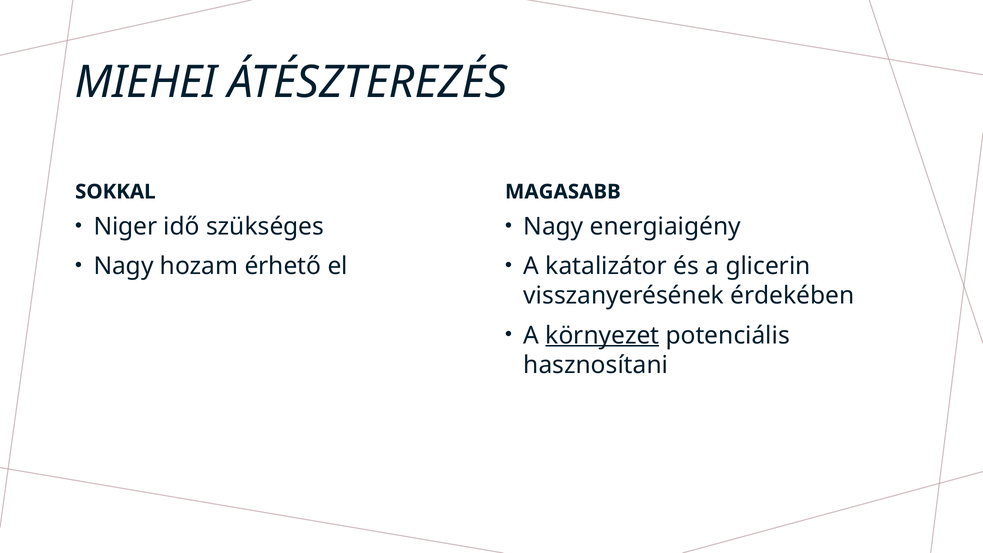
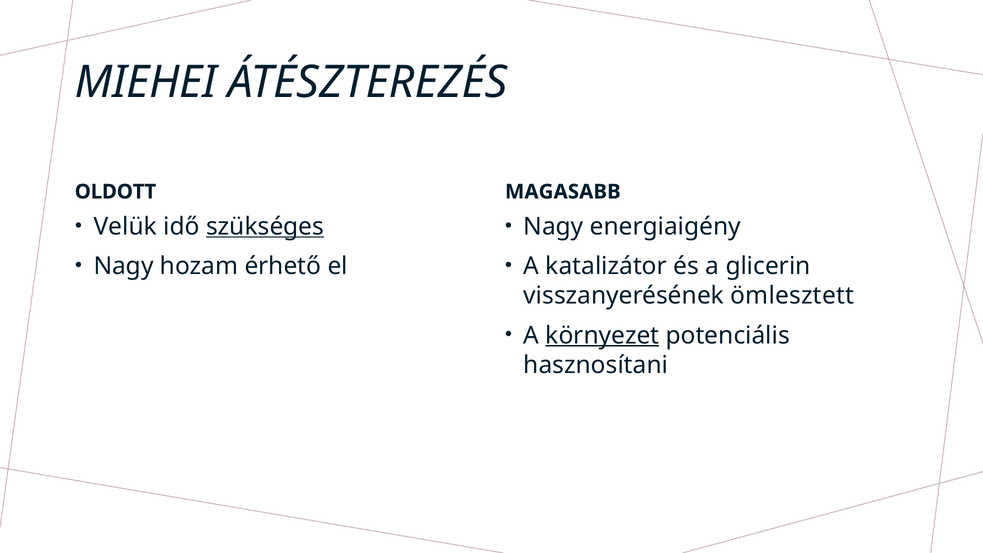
SOKKAL: SOKKAL -> OLDOTT (115, 192)
Niger: Niger -> Velük (125, 226)
szükséges underline: none -> present (265, 226)
érdekében: érdekében -> ömlesztett (792, 296)
